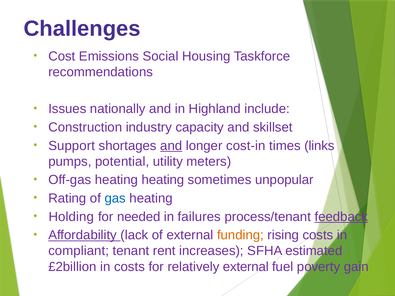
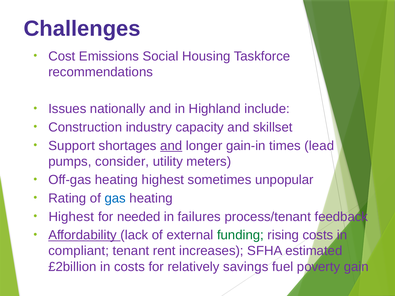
cost-in: cost-in -> gain-in (246, 146)
links: links -> lead (319, 146)
potential: potential -> consider (122, 162)
heating heating: heating -> highest (163, 180)
Holding: Holding -> Highest (71, 217)
feedback underline: present -> none (341, 217)
funding colour: orange -> green (240, 235)
relatively external: external -> savings (246, 267)
